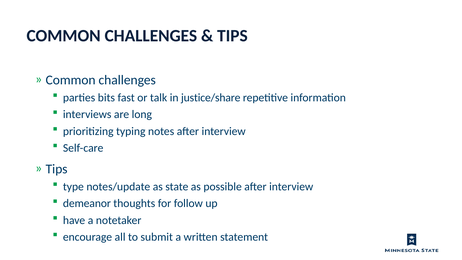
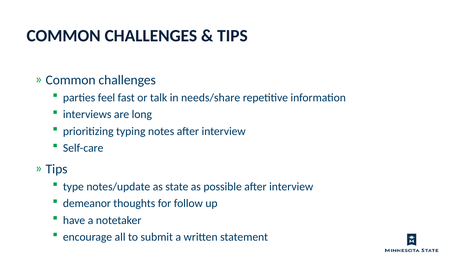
bits: bits -> feel (106, 98)
justice/share: justice/share -> needs/share (211, 98)
